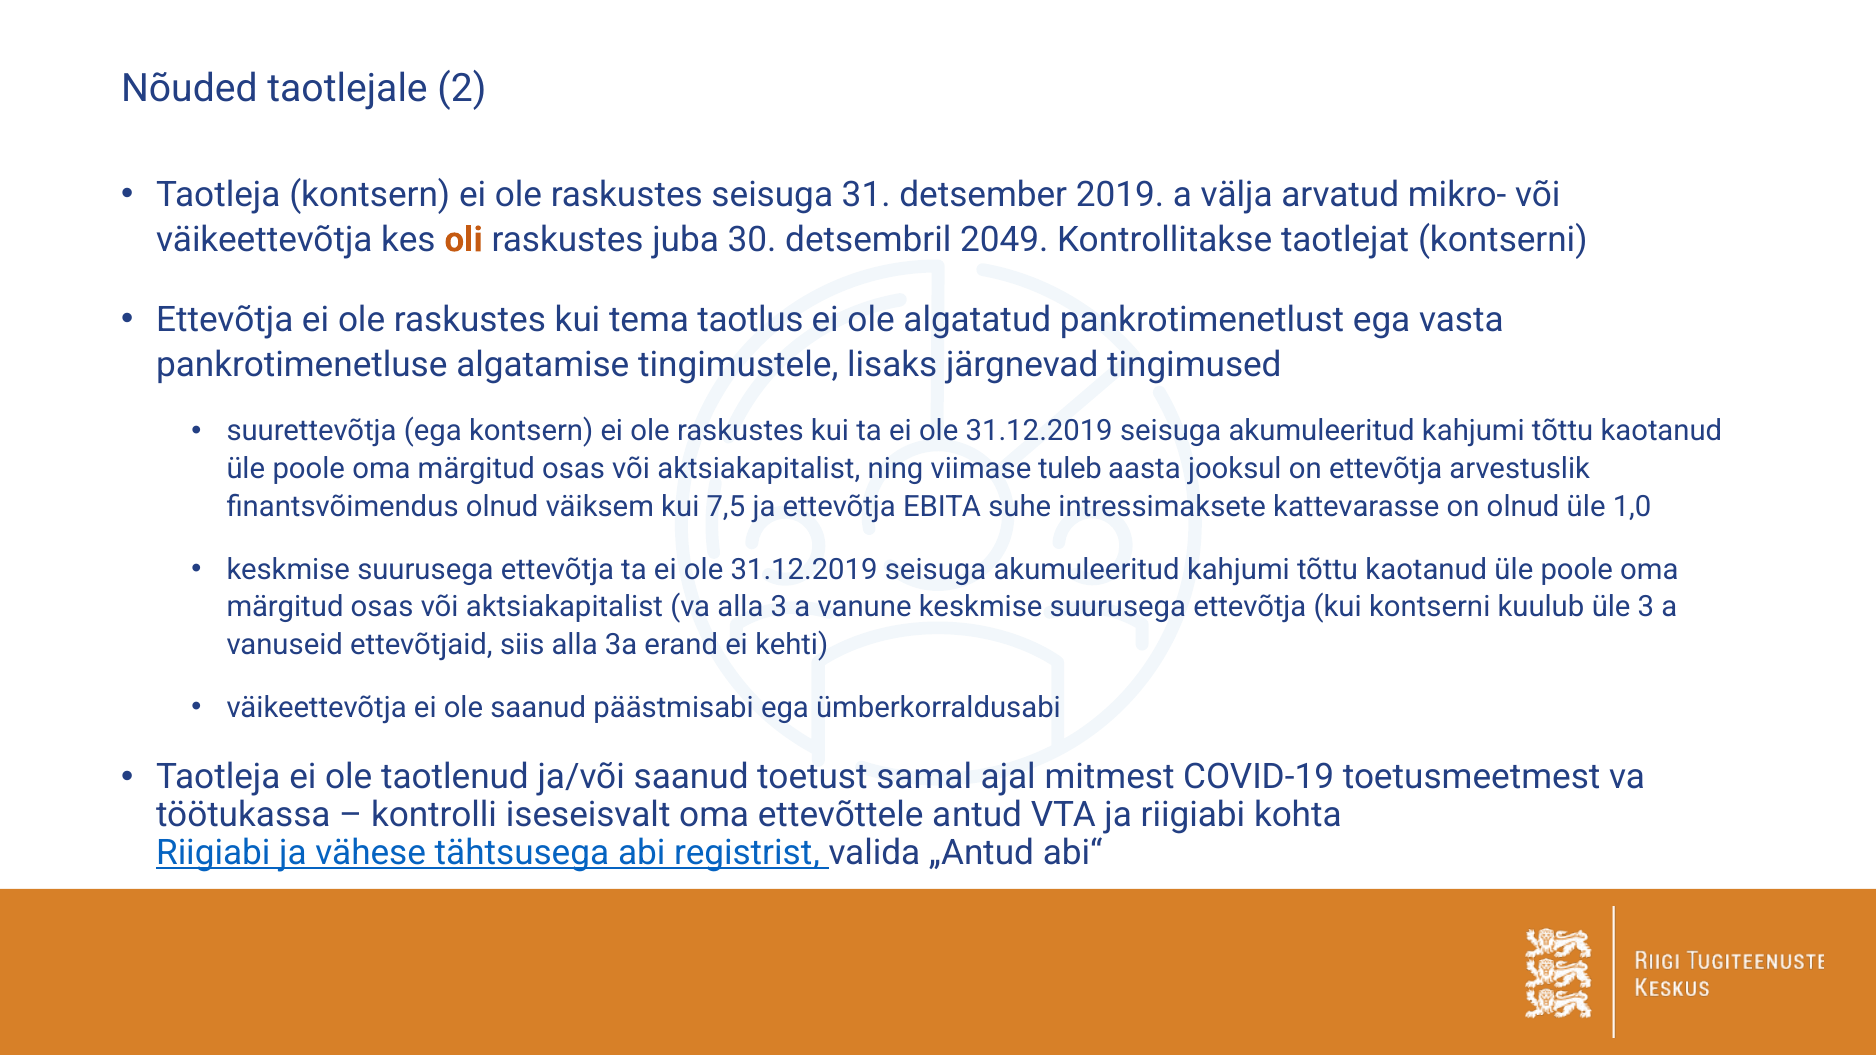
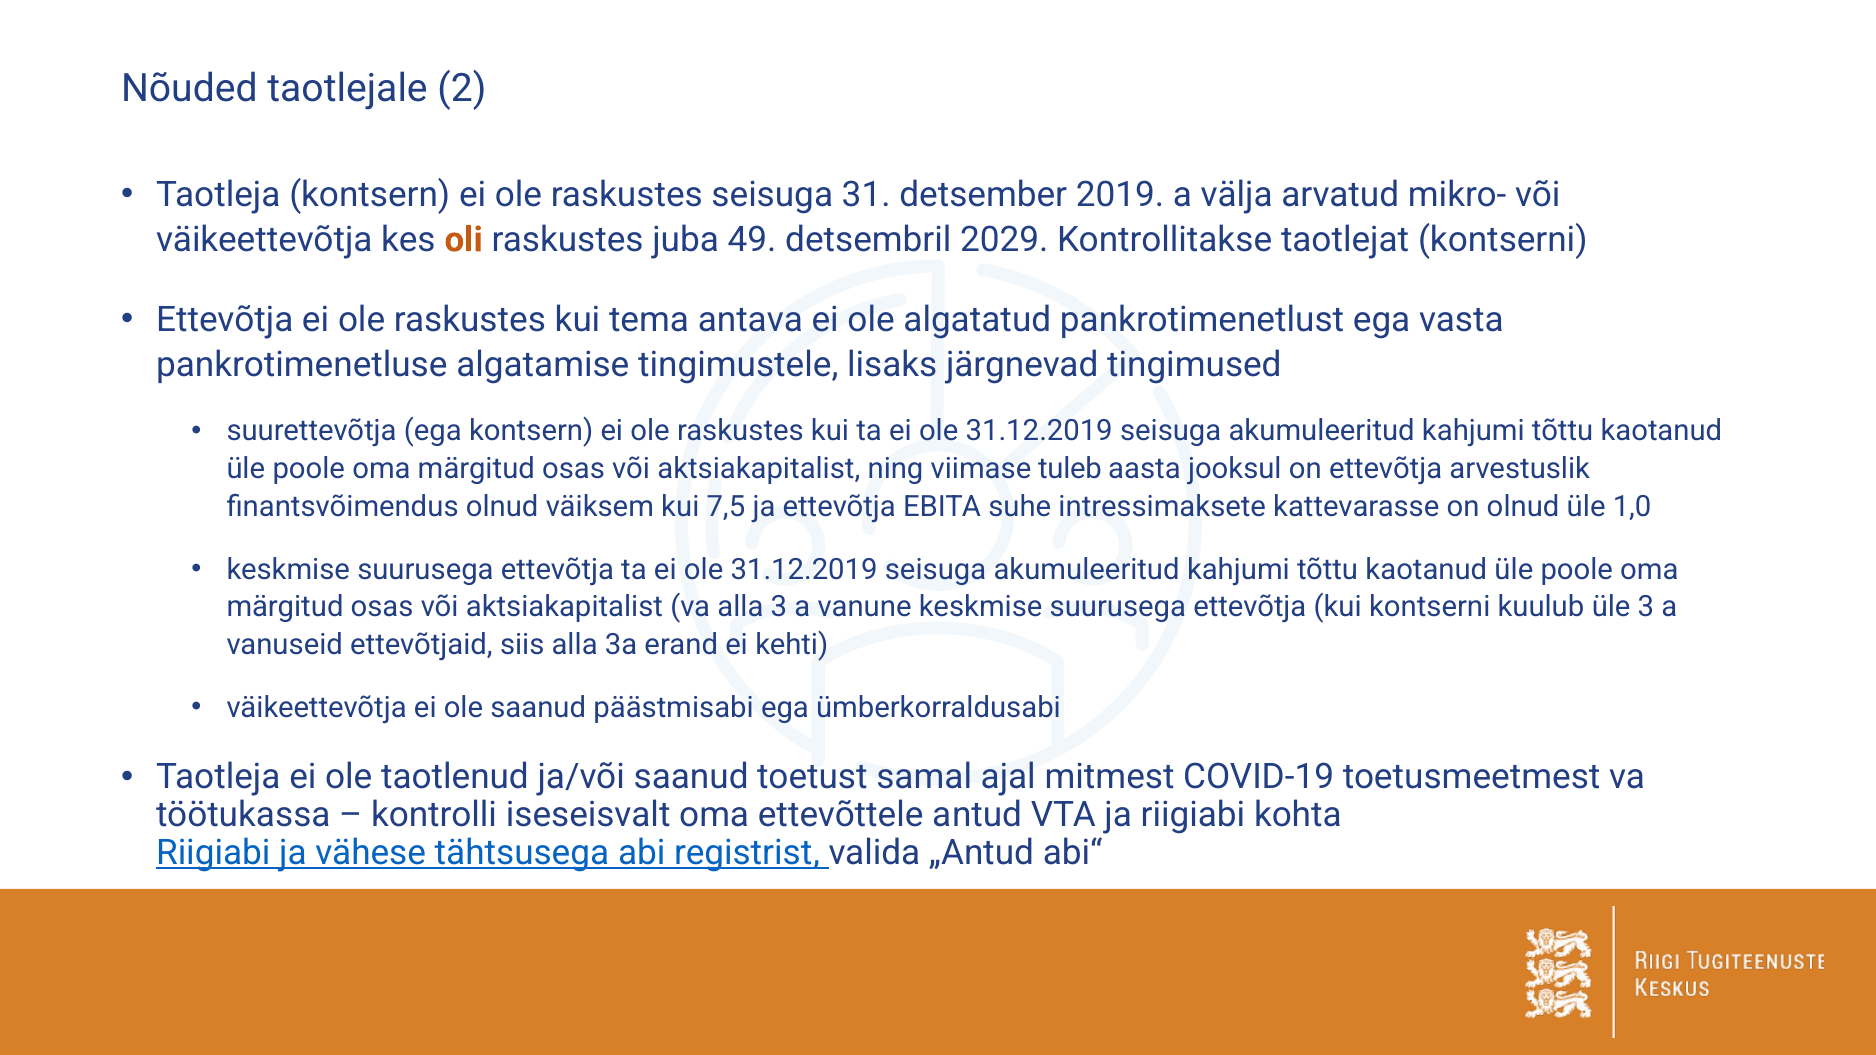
30: 30 -> 49 (752, 240)
2049: 2049 -> 2029 (1004, 240)
taotlus: taotlus -> antava (750, 320)
